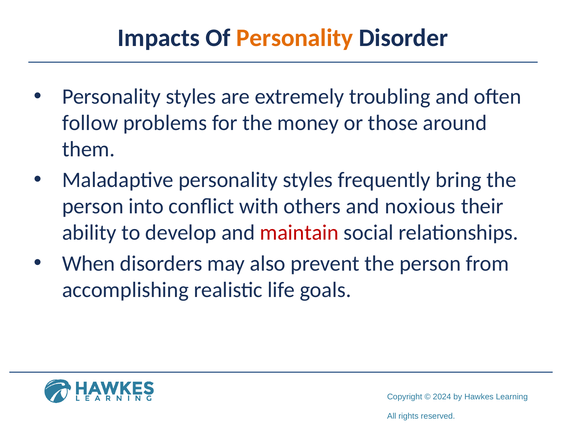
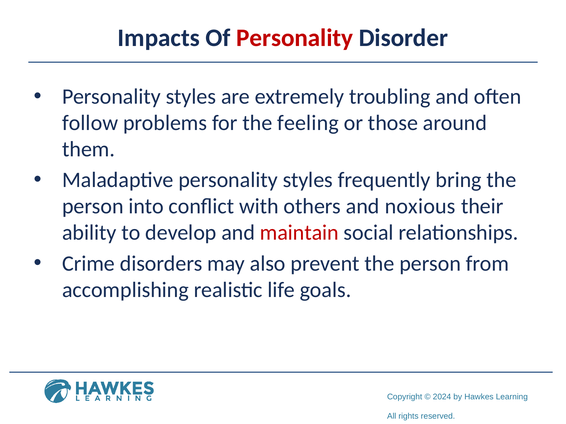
Personality colour: orange -> red (295, 38)
money: money -> feeling (308, 123)
When: When -> Crime (89, 264)
